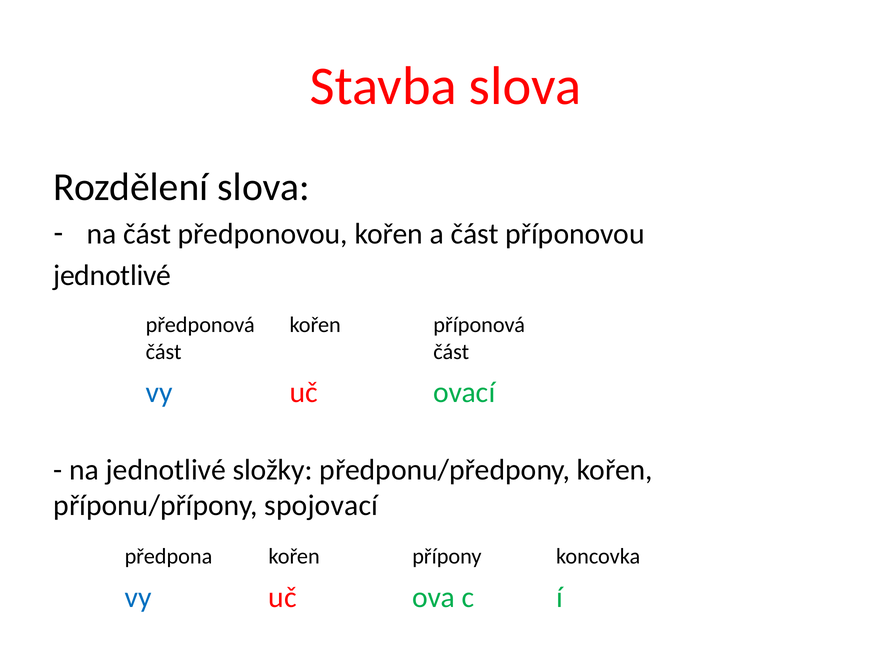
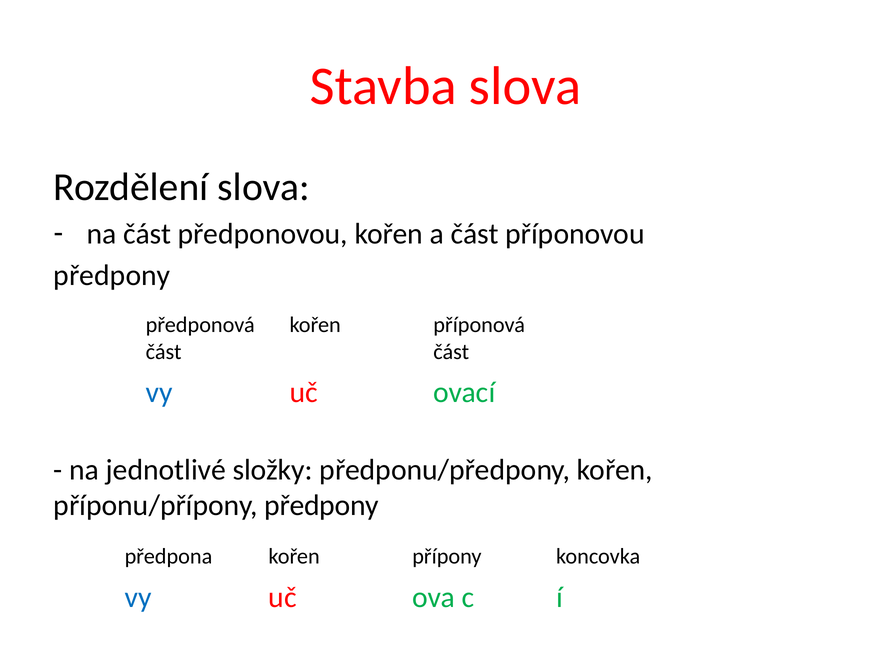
jednotlivé: jednotlivé -> předpony (112, 275)
příponu/přípony spojovací: spojovací -> předpony (321, 505)
